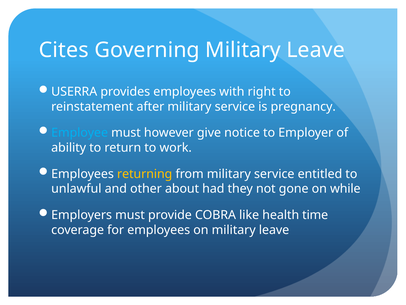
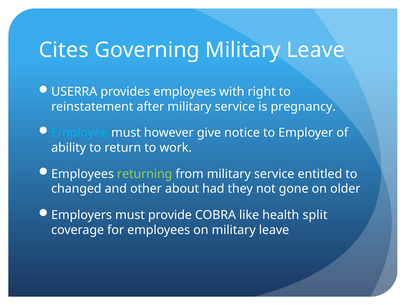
returning colour: yellow -> light green (145, 174)
unlawful: unlawful -> changed (76, 189)
while: while -> older (345, 189)
time: time -> split (315, 215)
